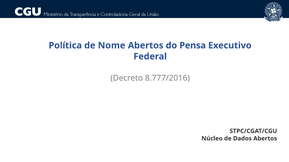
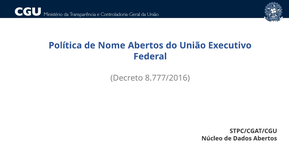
Pensa: Pensa -> União (193, 46)
